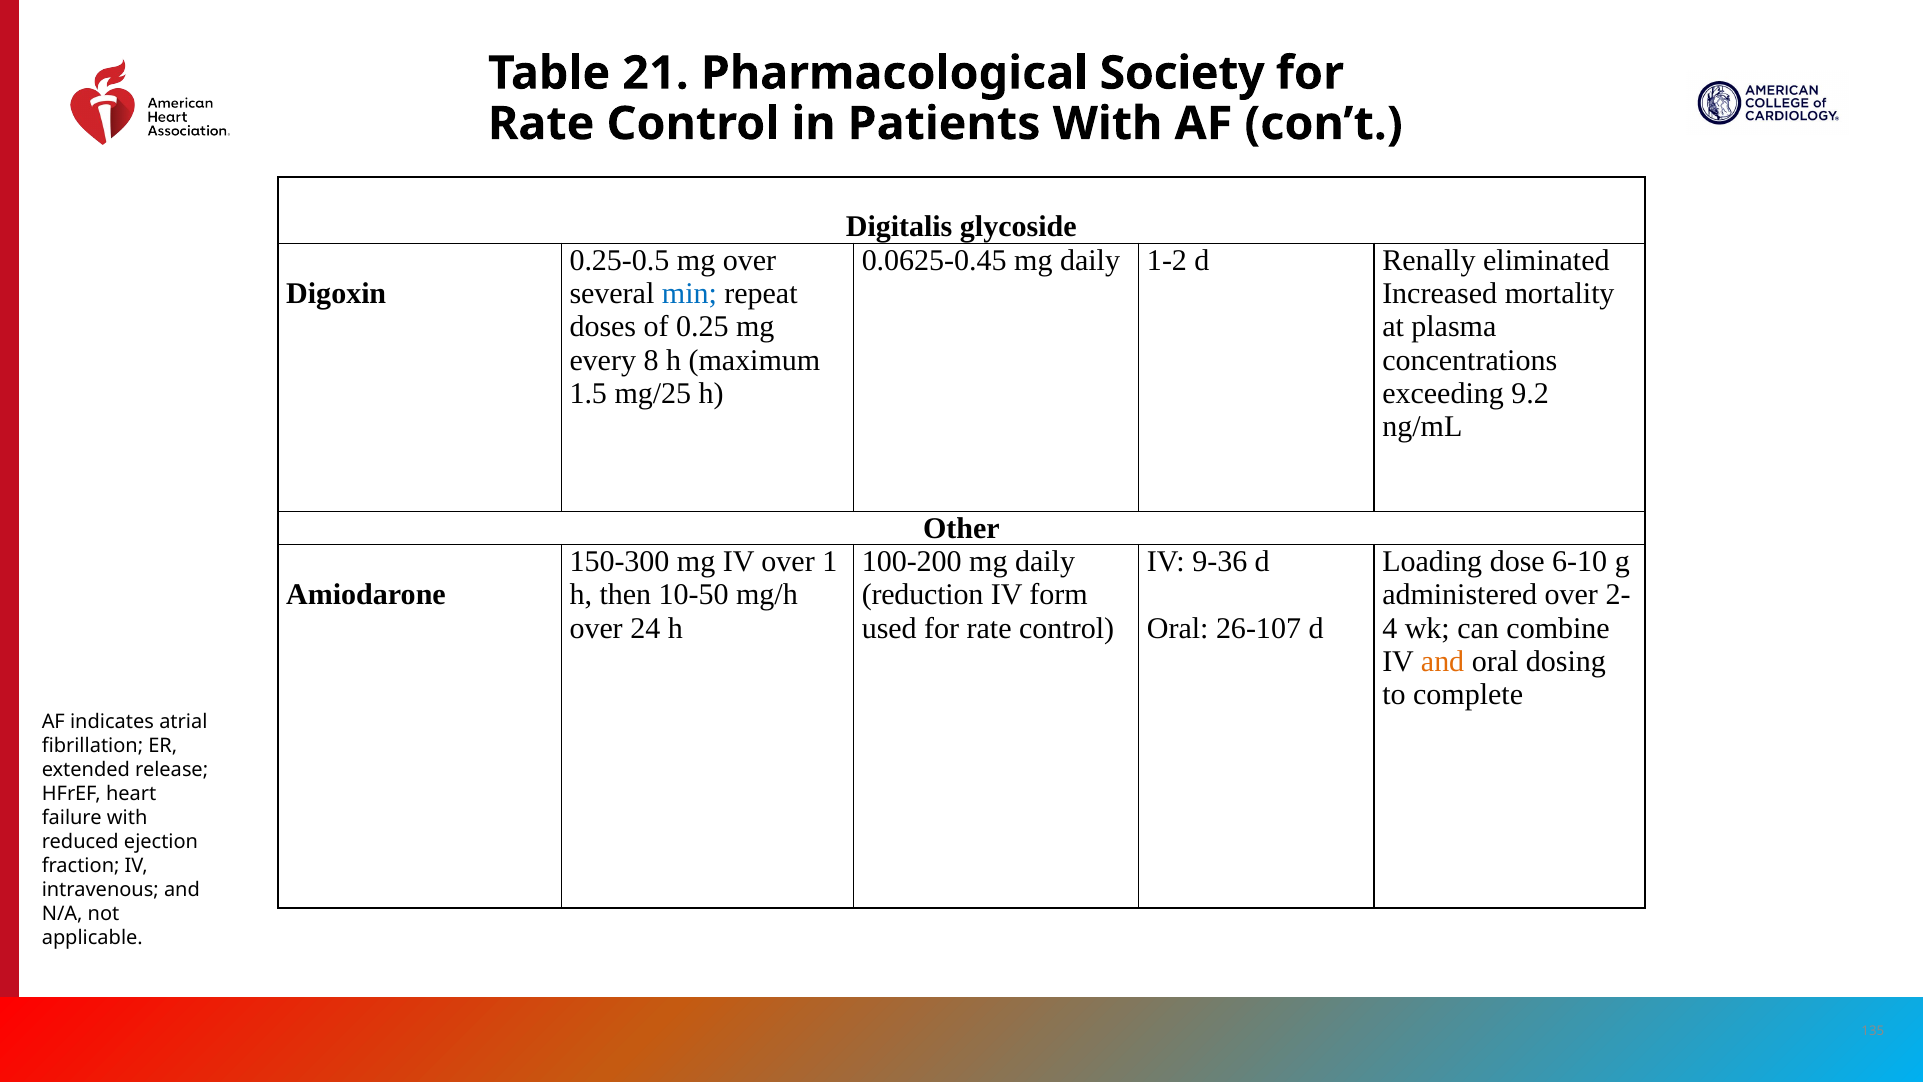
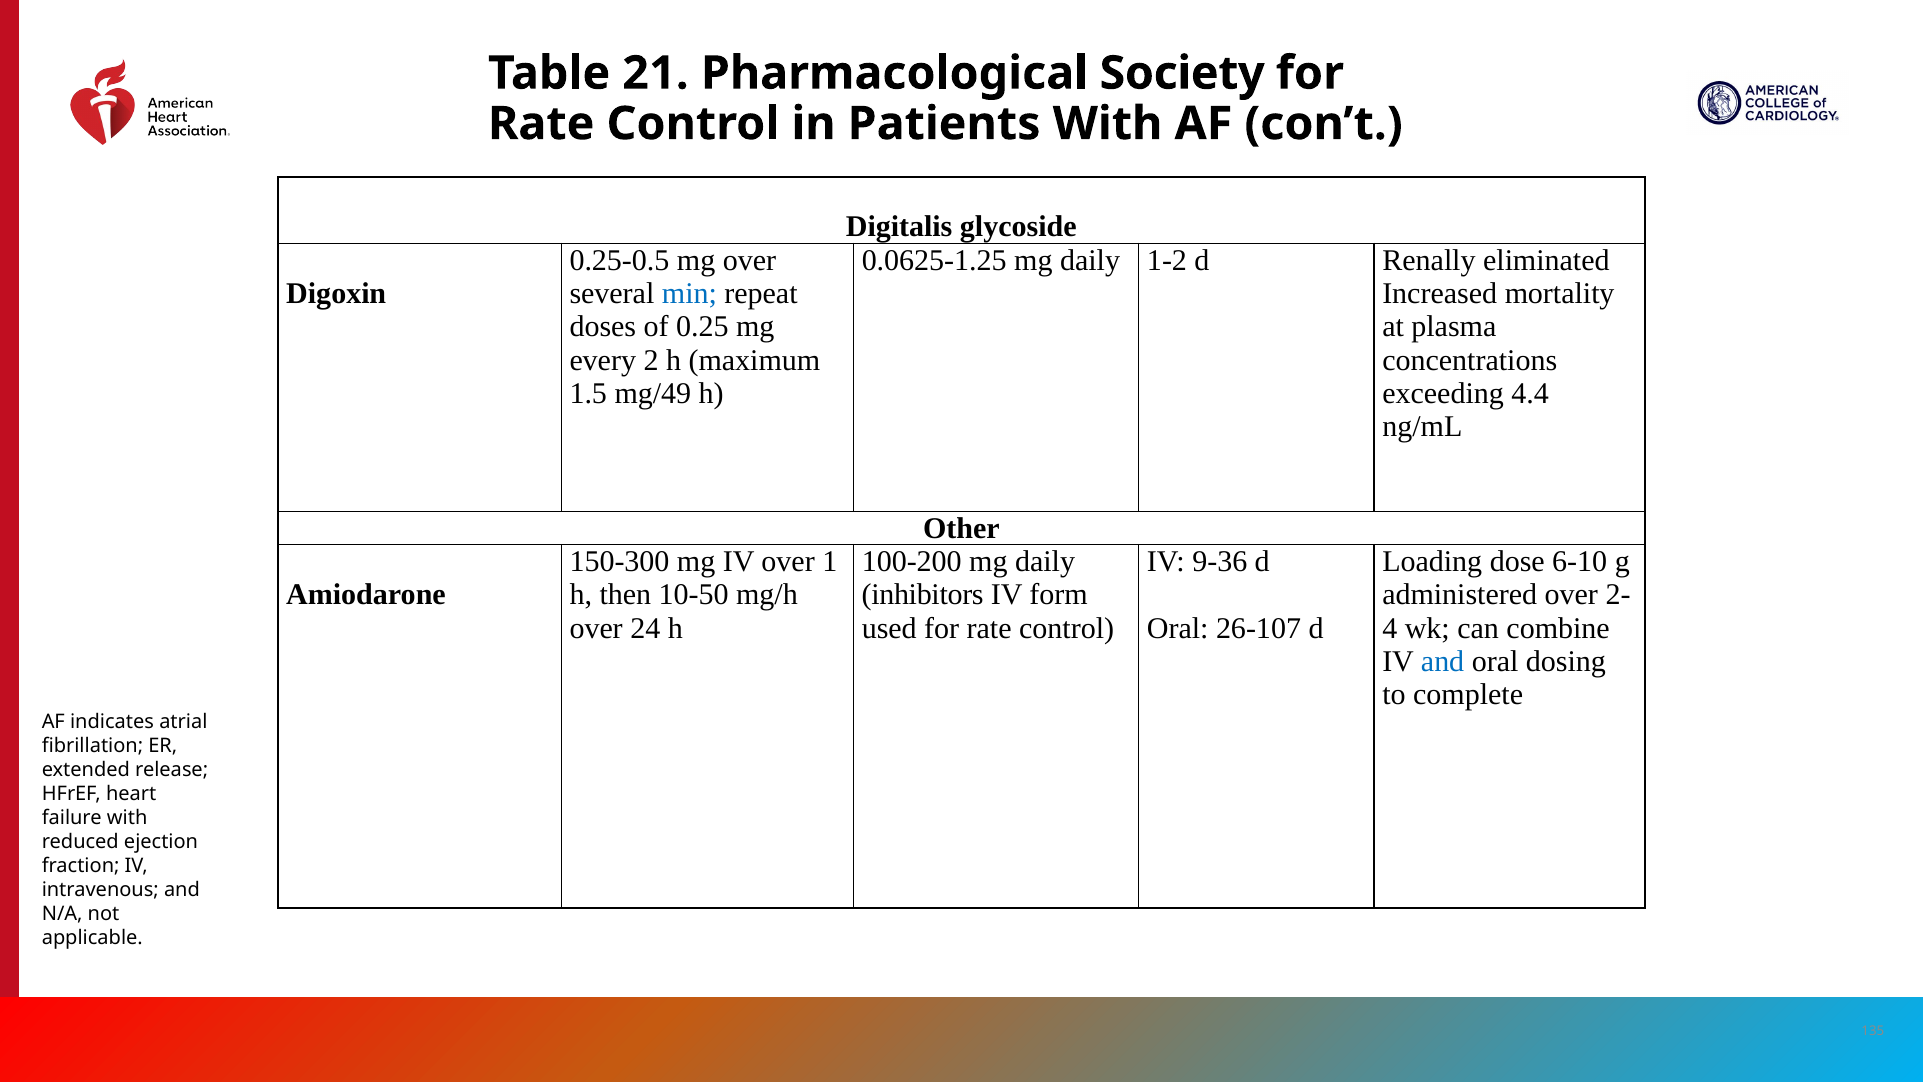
0.0625-0.45: 0.0625-0.45 -> 0.0625-1.25 (934, 260)
8: 8 -> 2 (651, 360)
mg/25: mg/25 -> mg/49 (653, 393)
9.2: 9.2 -> 4.4 (1530, 393)
reduction: reduction -> inhibitors (923, 595)
and colour: orange -> blue (1443, 661)
